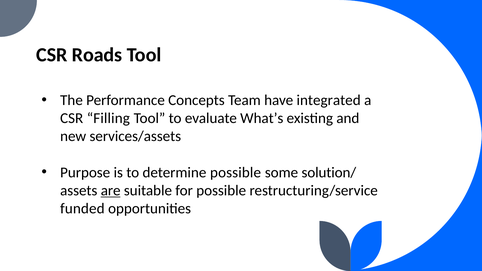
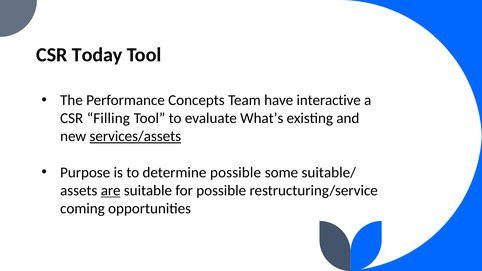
Roads: Roads -> Today (97, 55)
integrated: integrated -> interactive (329, 100)
services/assets underline: none -> present (135, 136)
solution/: solution/ -> suitable/ (329, 173)
funded: funded -> coming (82, 209)
